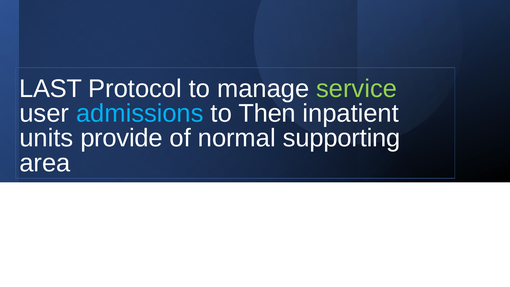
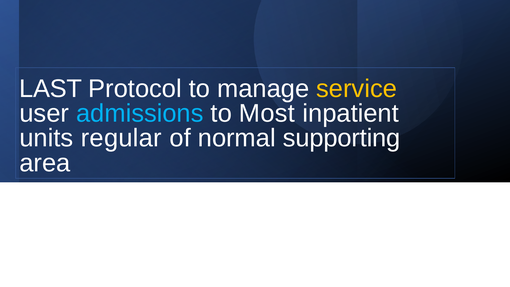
service colour: light green -> yellow (357, 89)
Then: Then -> Most (267, 113)
provide: provide -> regular (121, 138)
